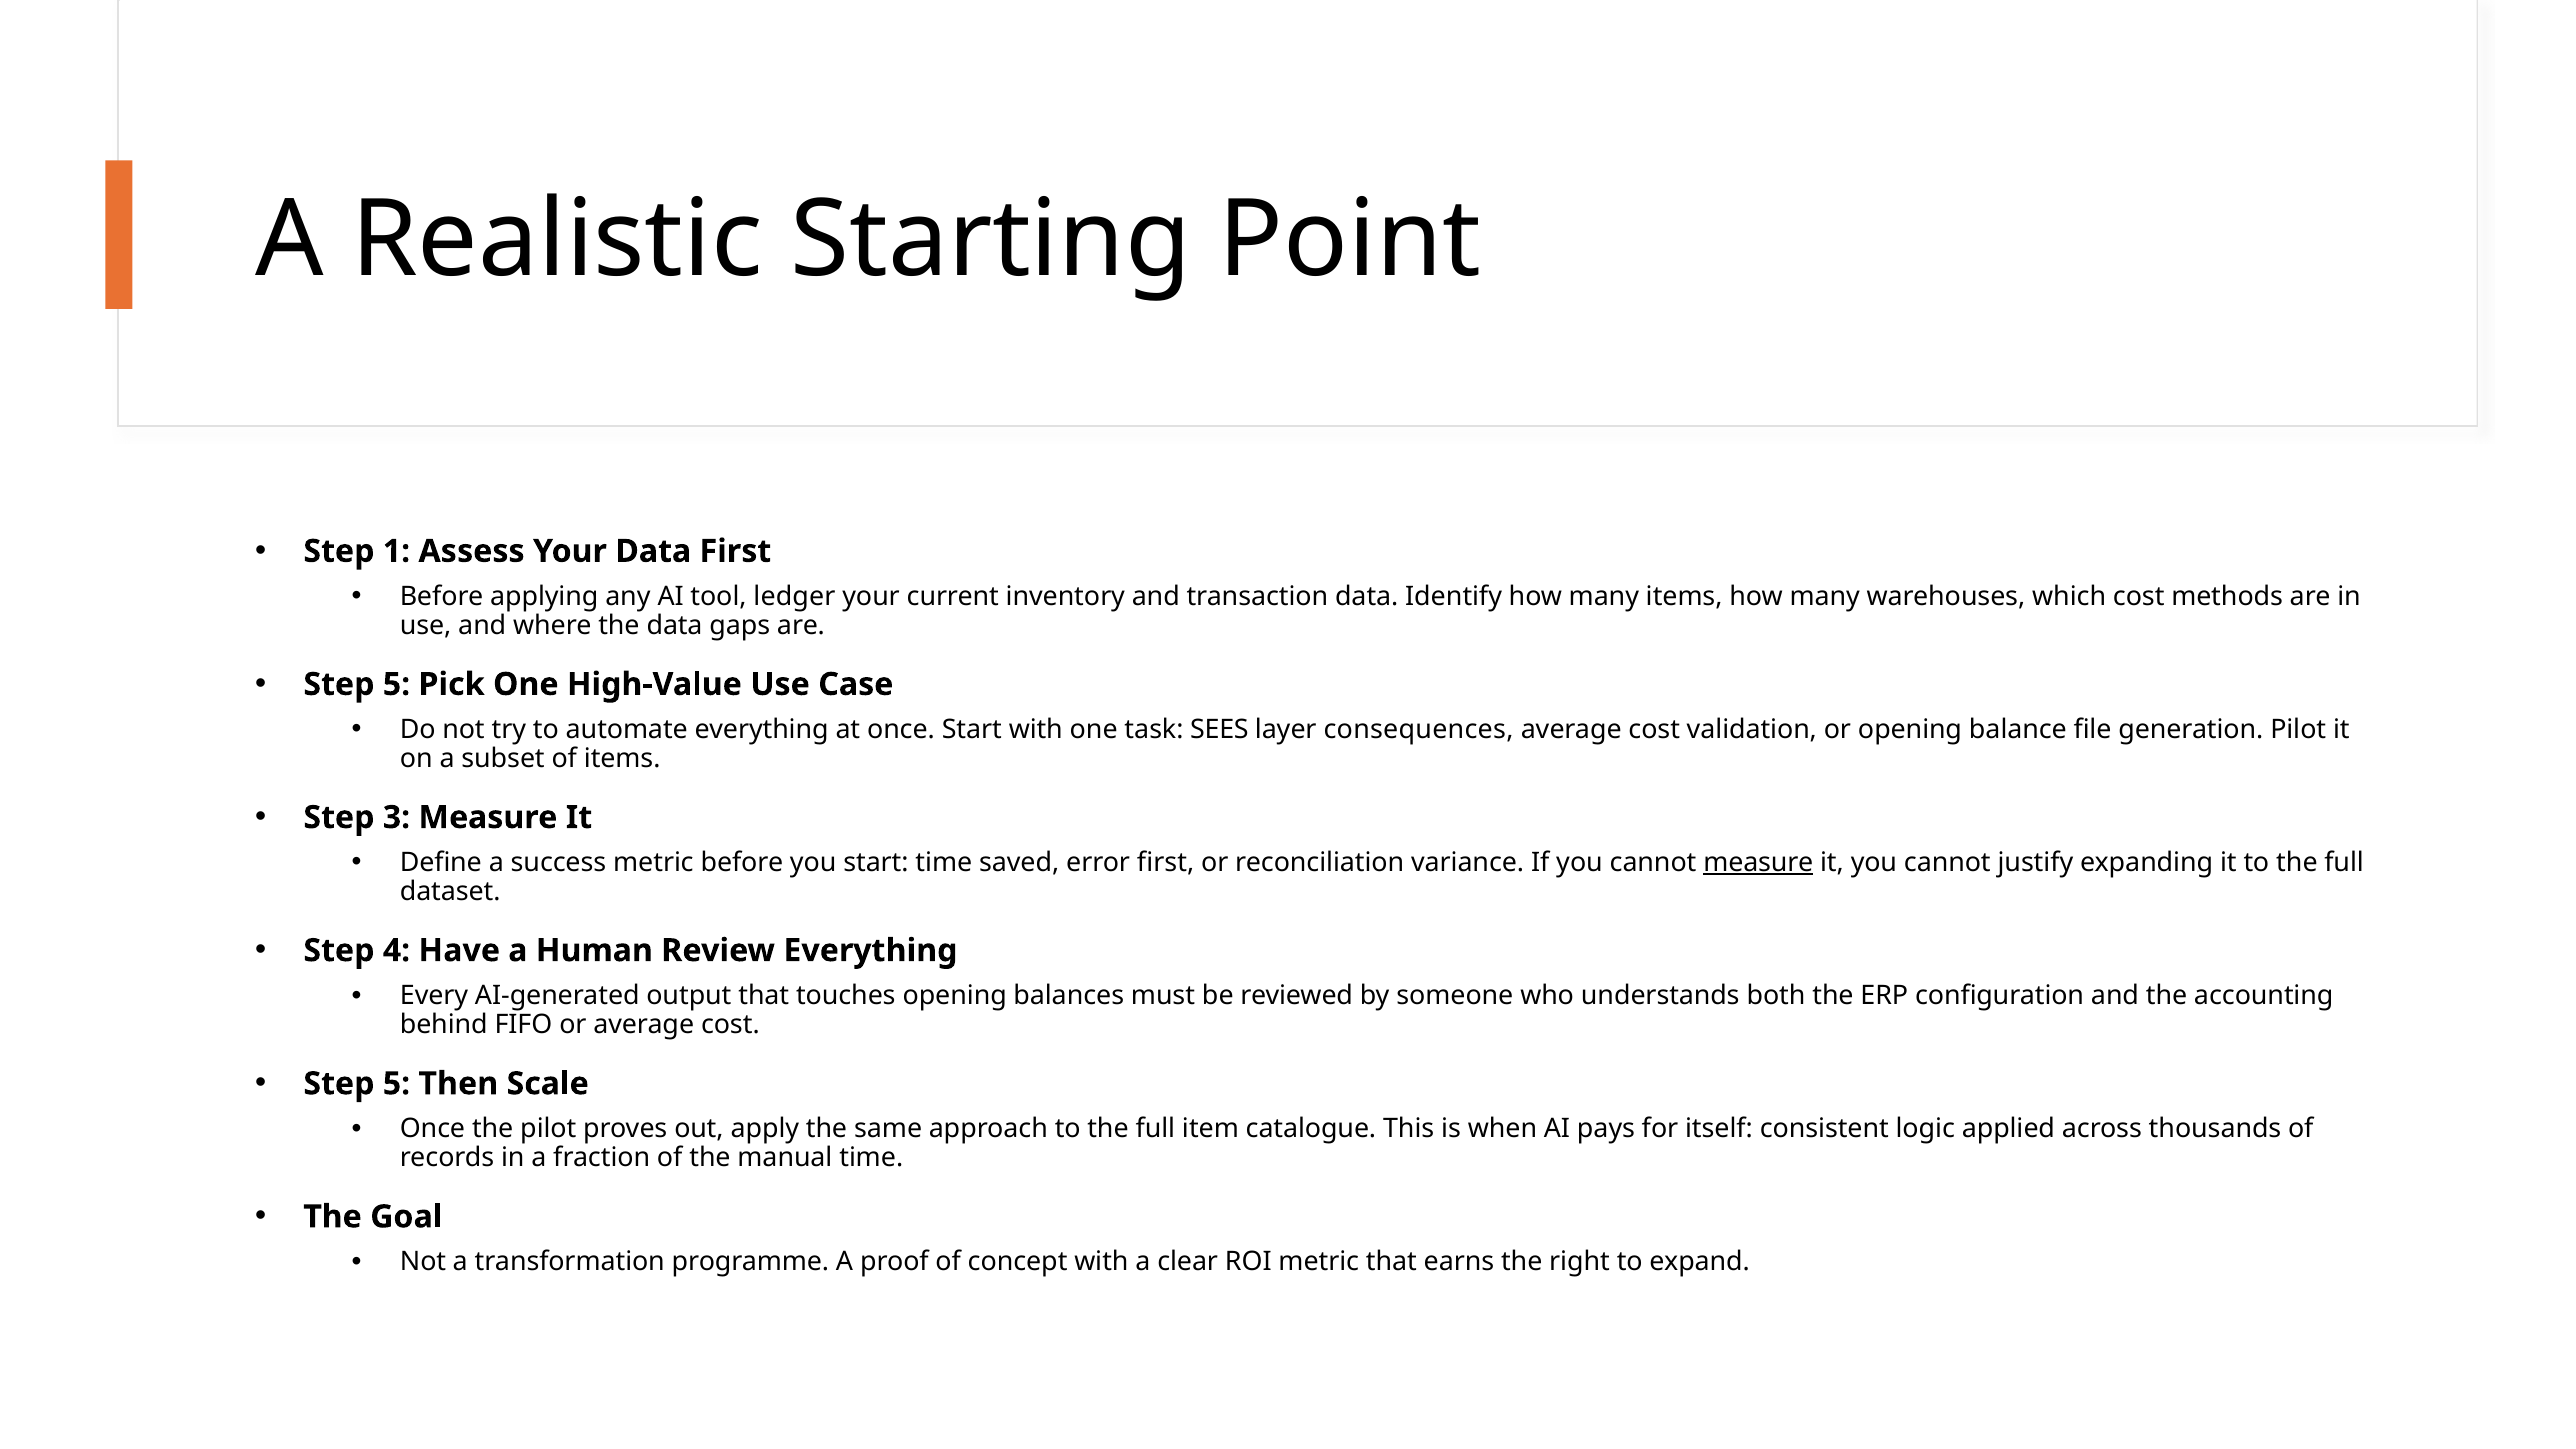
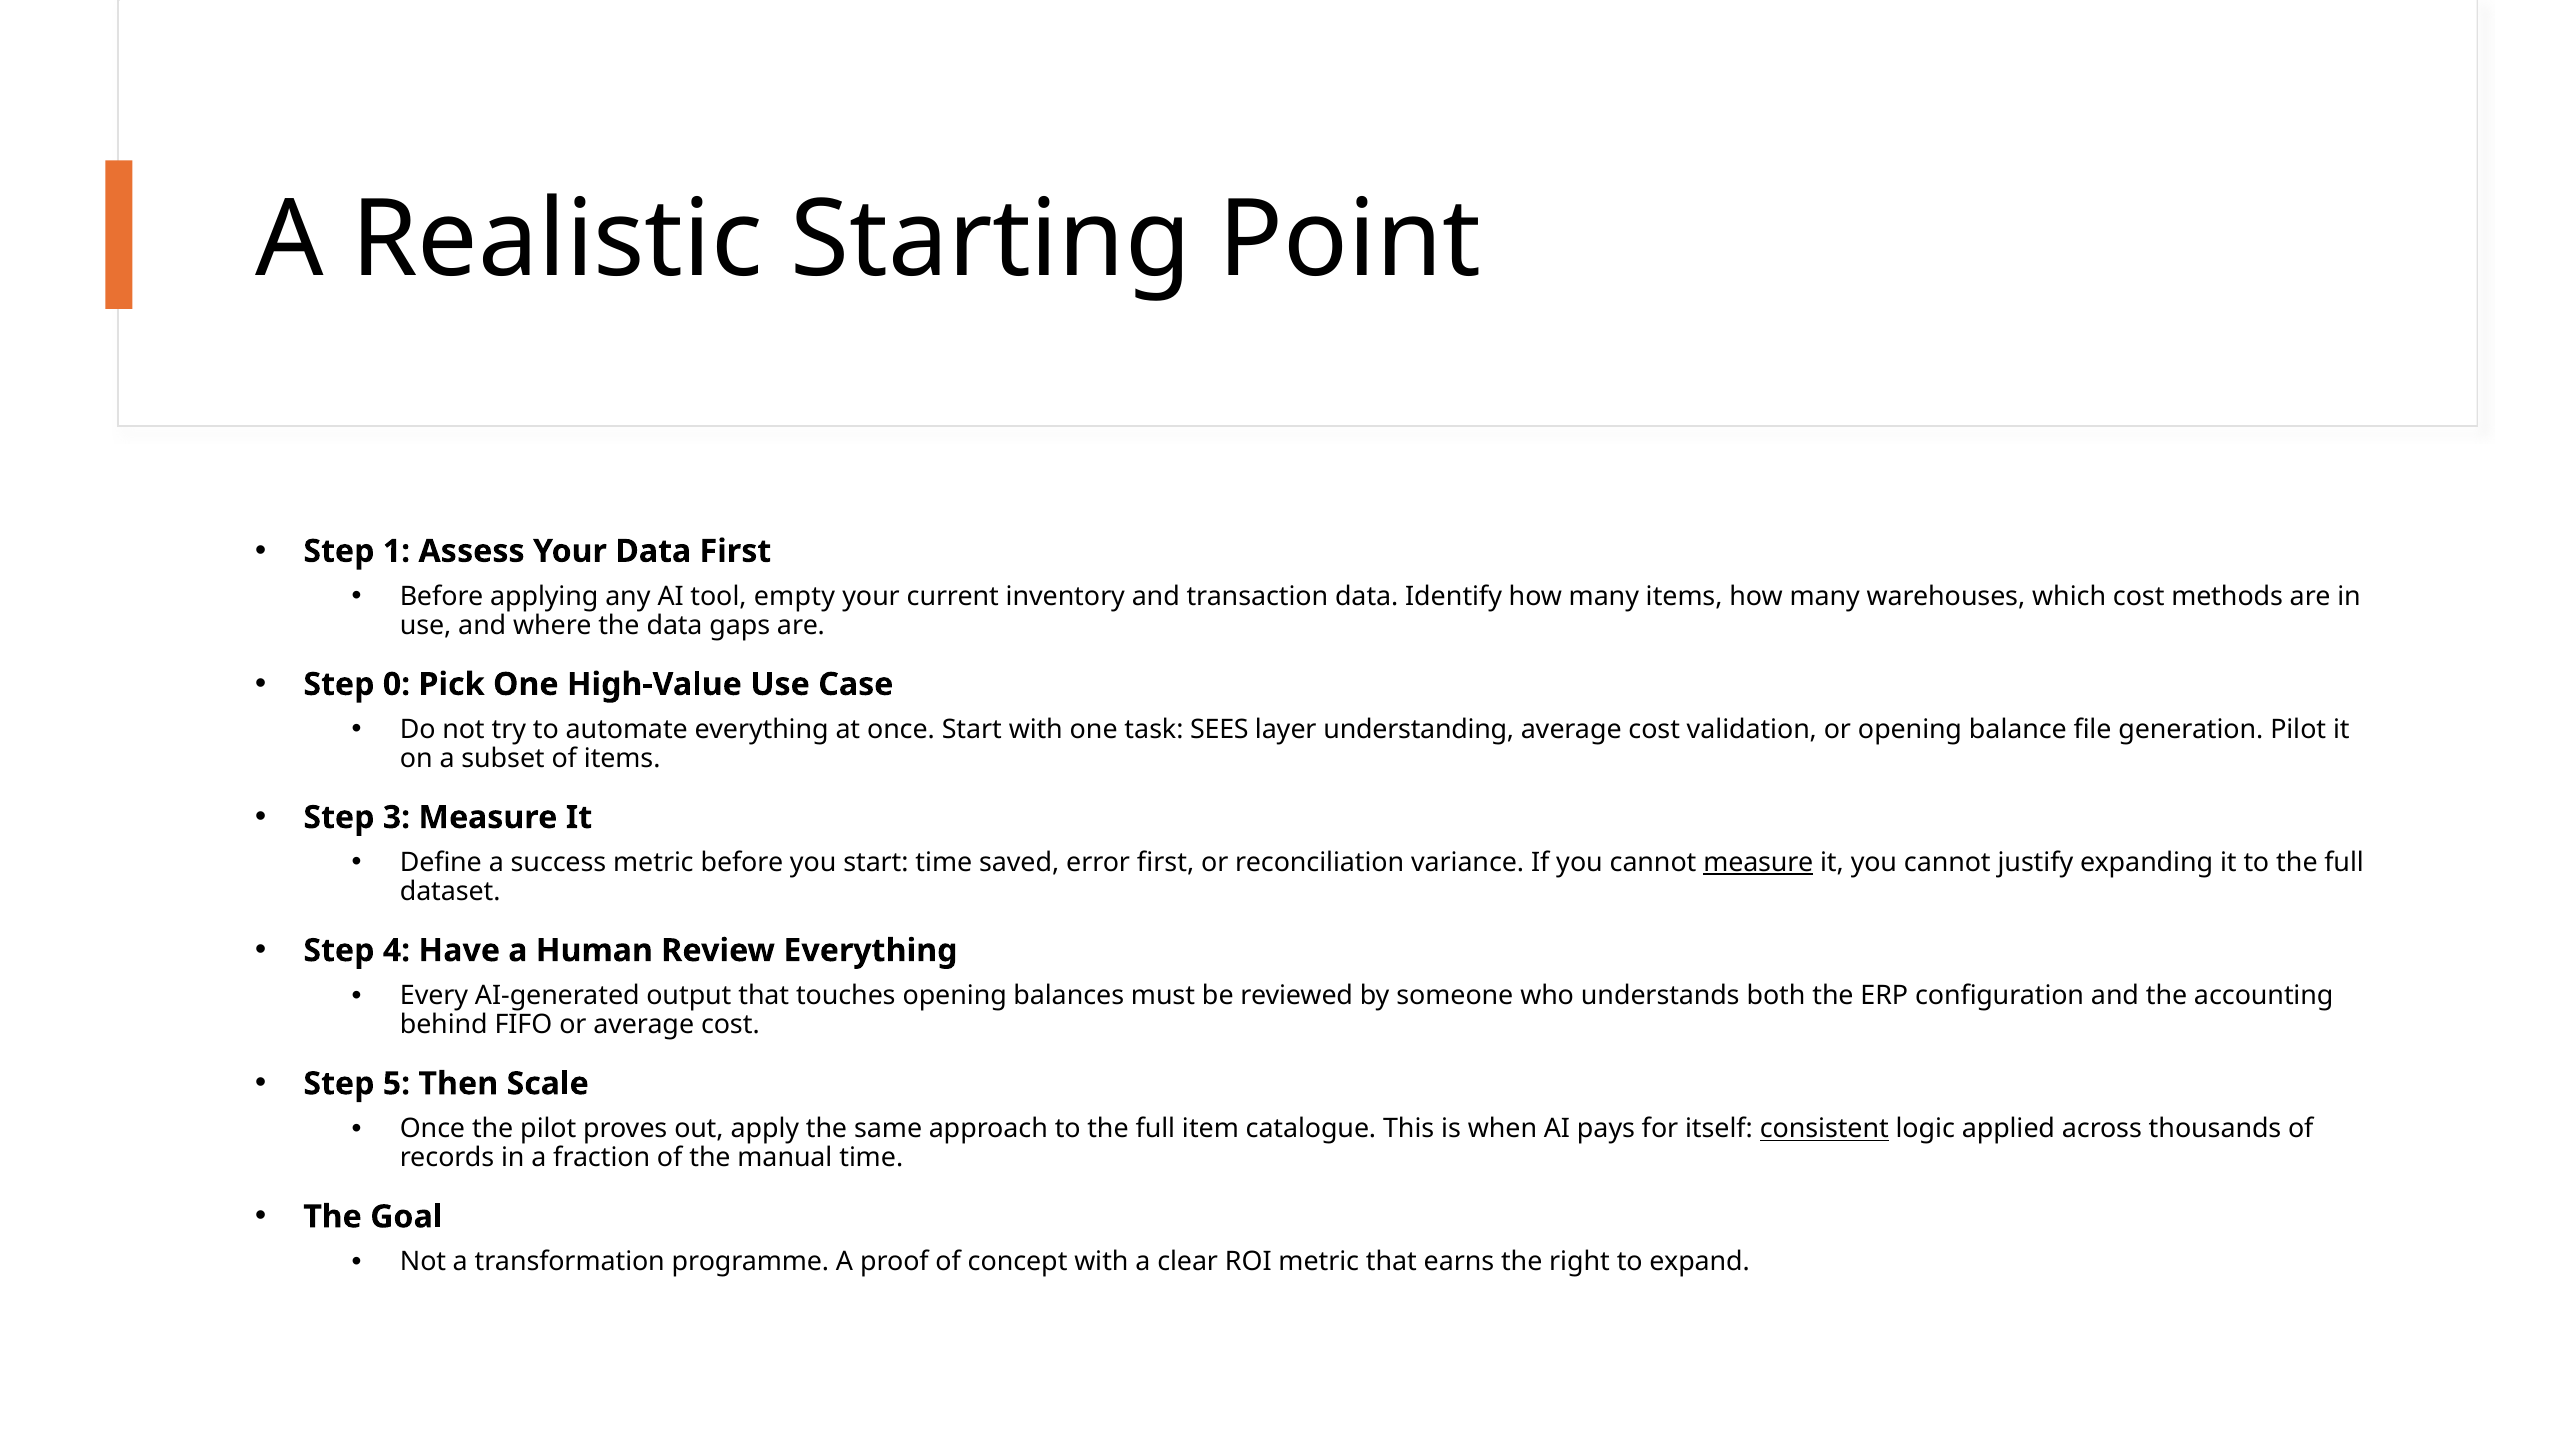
ledger: ledger -> empty (794, 597)
5: 5 -> 0 (397, 684)
consequences: consequences -> understanding (1419, 730)
consistent underline: none -> present (1824, 1129)
